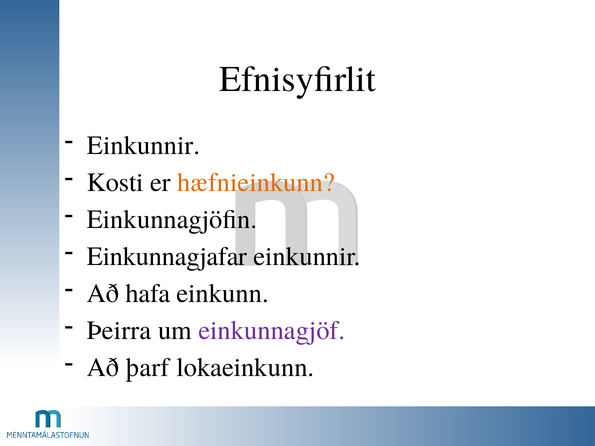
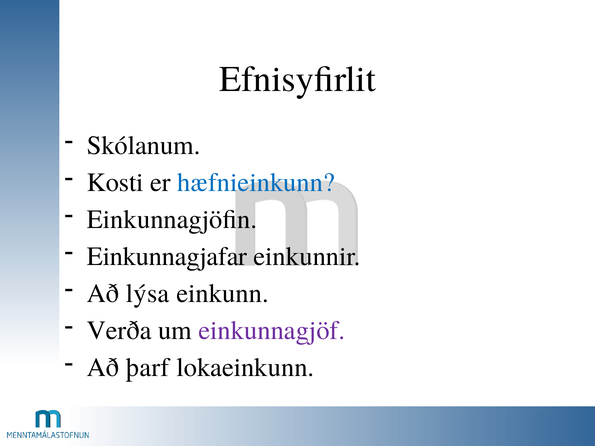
Einkunnir: Einkunnir -> Skólanum (144, 145)
hæfnieinkunn colour: orange -> blue (256, 183)
hafa: hafa -> lýsa (148, 294)
Þeirra: Þeirra -> Verða (119, 331)
